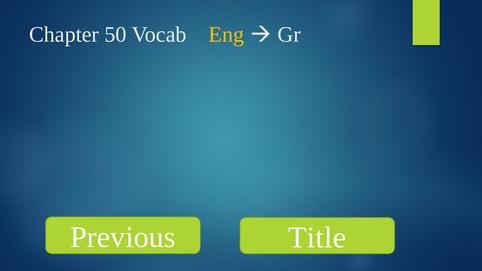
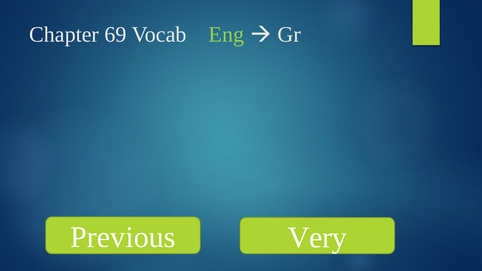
50: 50 -> 69 (116, 34)
Eng colour: yellow -> light green (226, 34)
Title: Title -> Very (317, 238)
